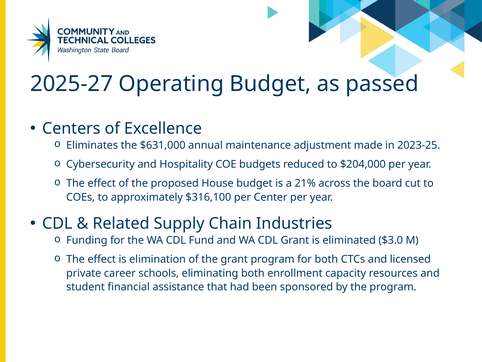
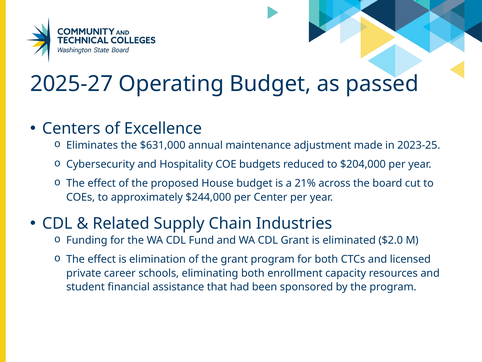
$316,100: $316,100 -> $244,000 (208, 197)
$3.0: $3.0 -> $2.0 (391, 240)
